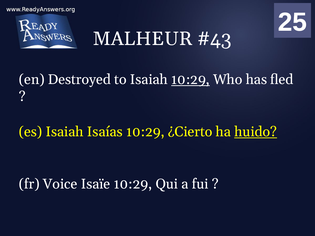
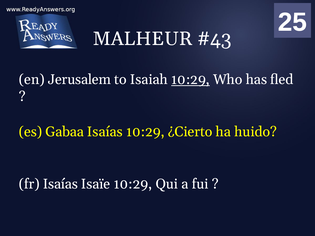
Destroyed: Destroyed -> Jerusalem (79, 80)
es Isaiah: Isaiah -> Gabaa (65, 132)
huido underline: present -> none (256, 132)
fr Voice: Voice -> Isaías (60, 184)
